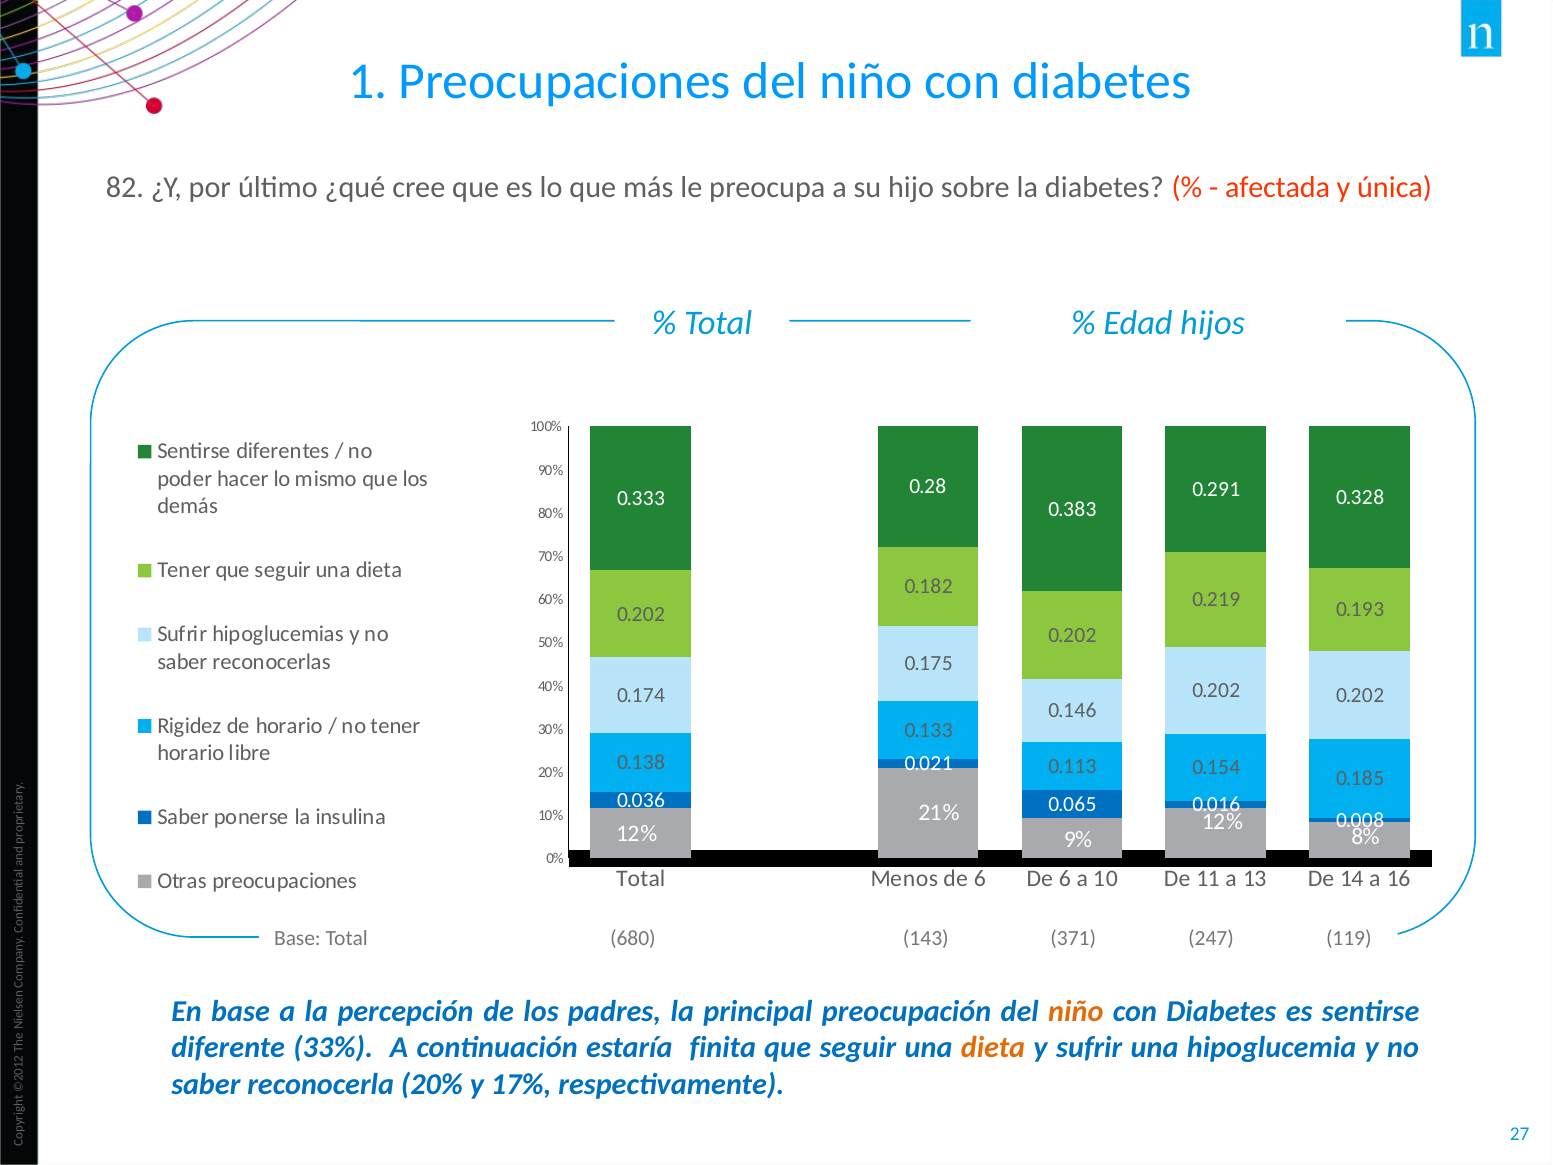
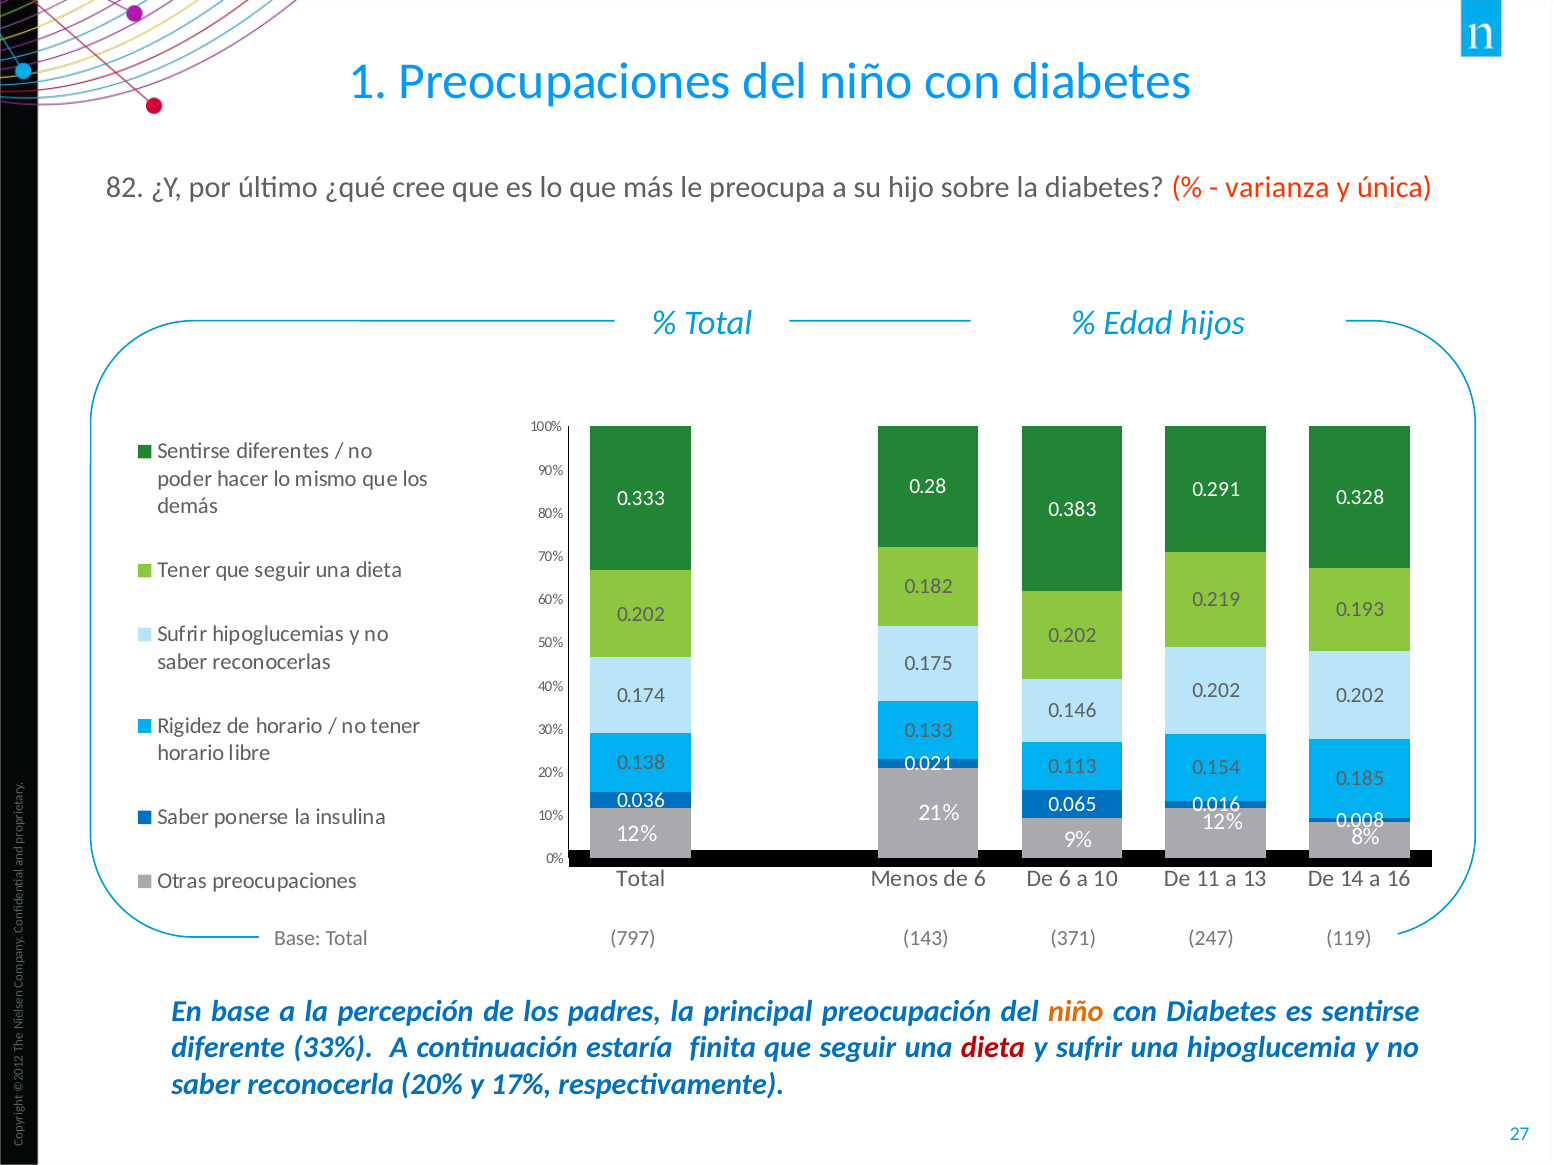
afectada: afectada -> varianza (1277, 187)
680: 680 -> 797 (633, 938)
dieta colour: orange -> red (993, 1048)
